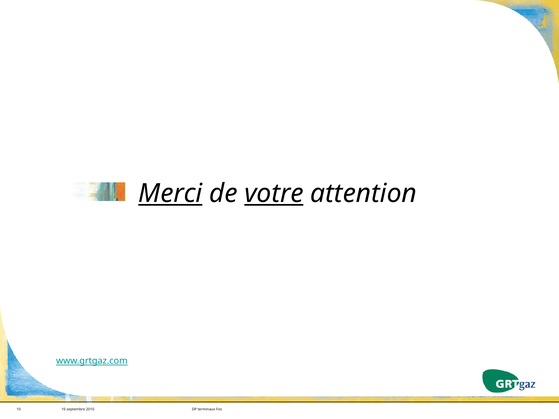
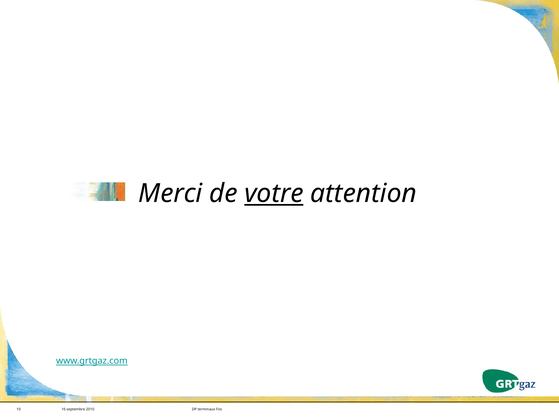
Merci underline: present -> none (170, 194)
